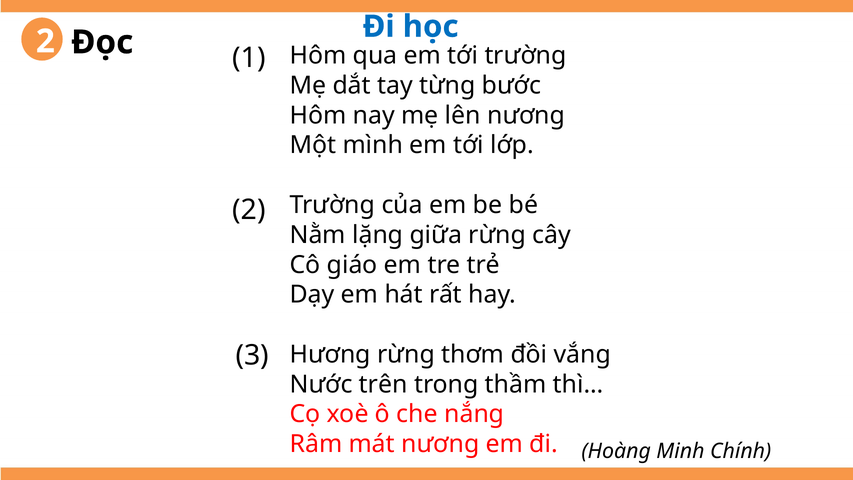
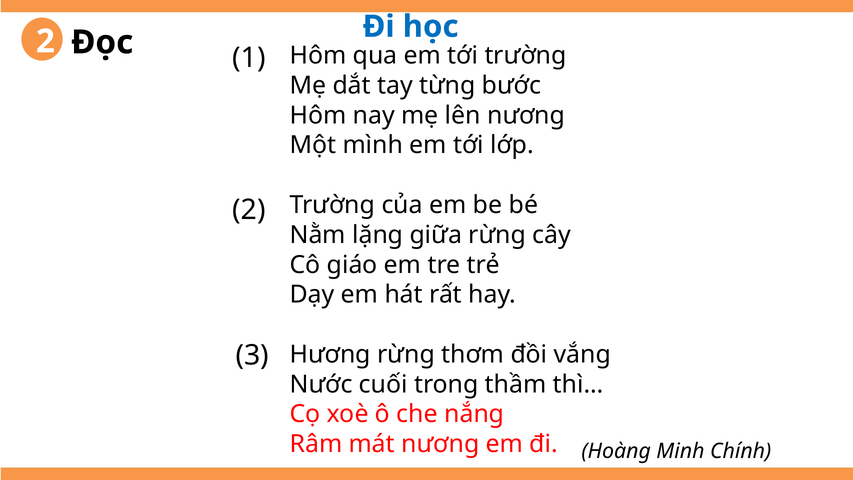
trên: trên -> cuối (383, 384)
